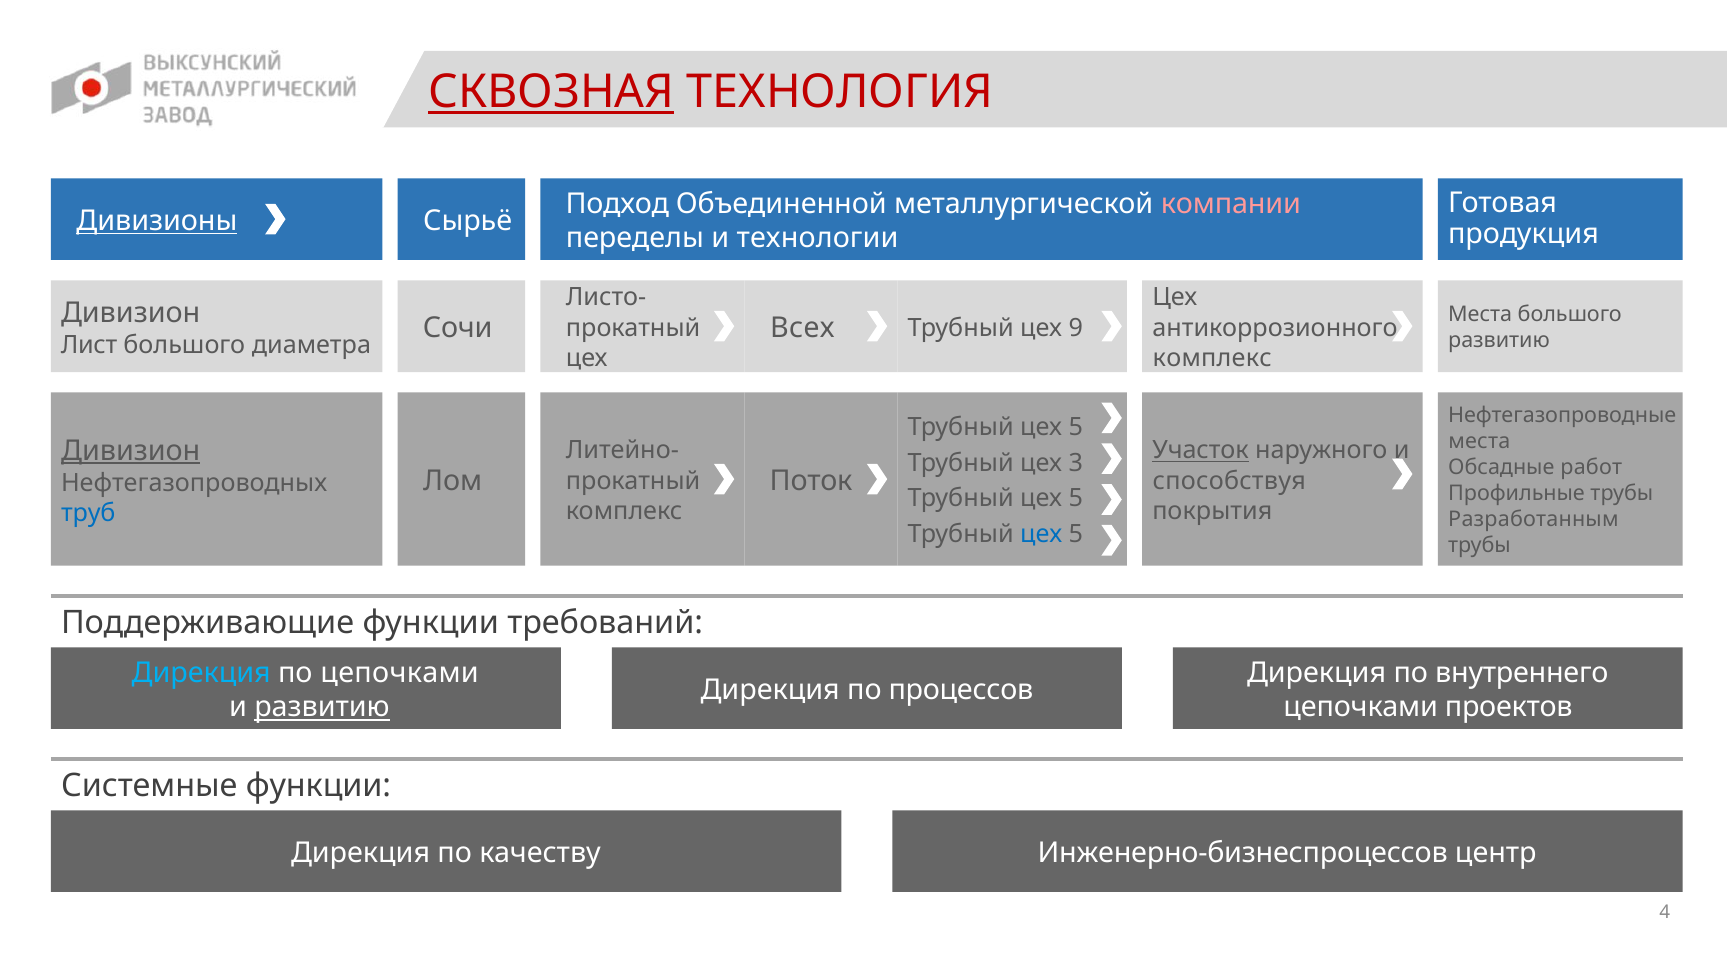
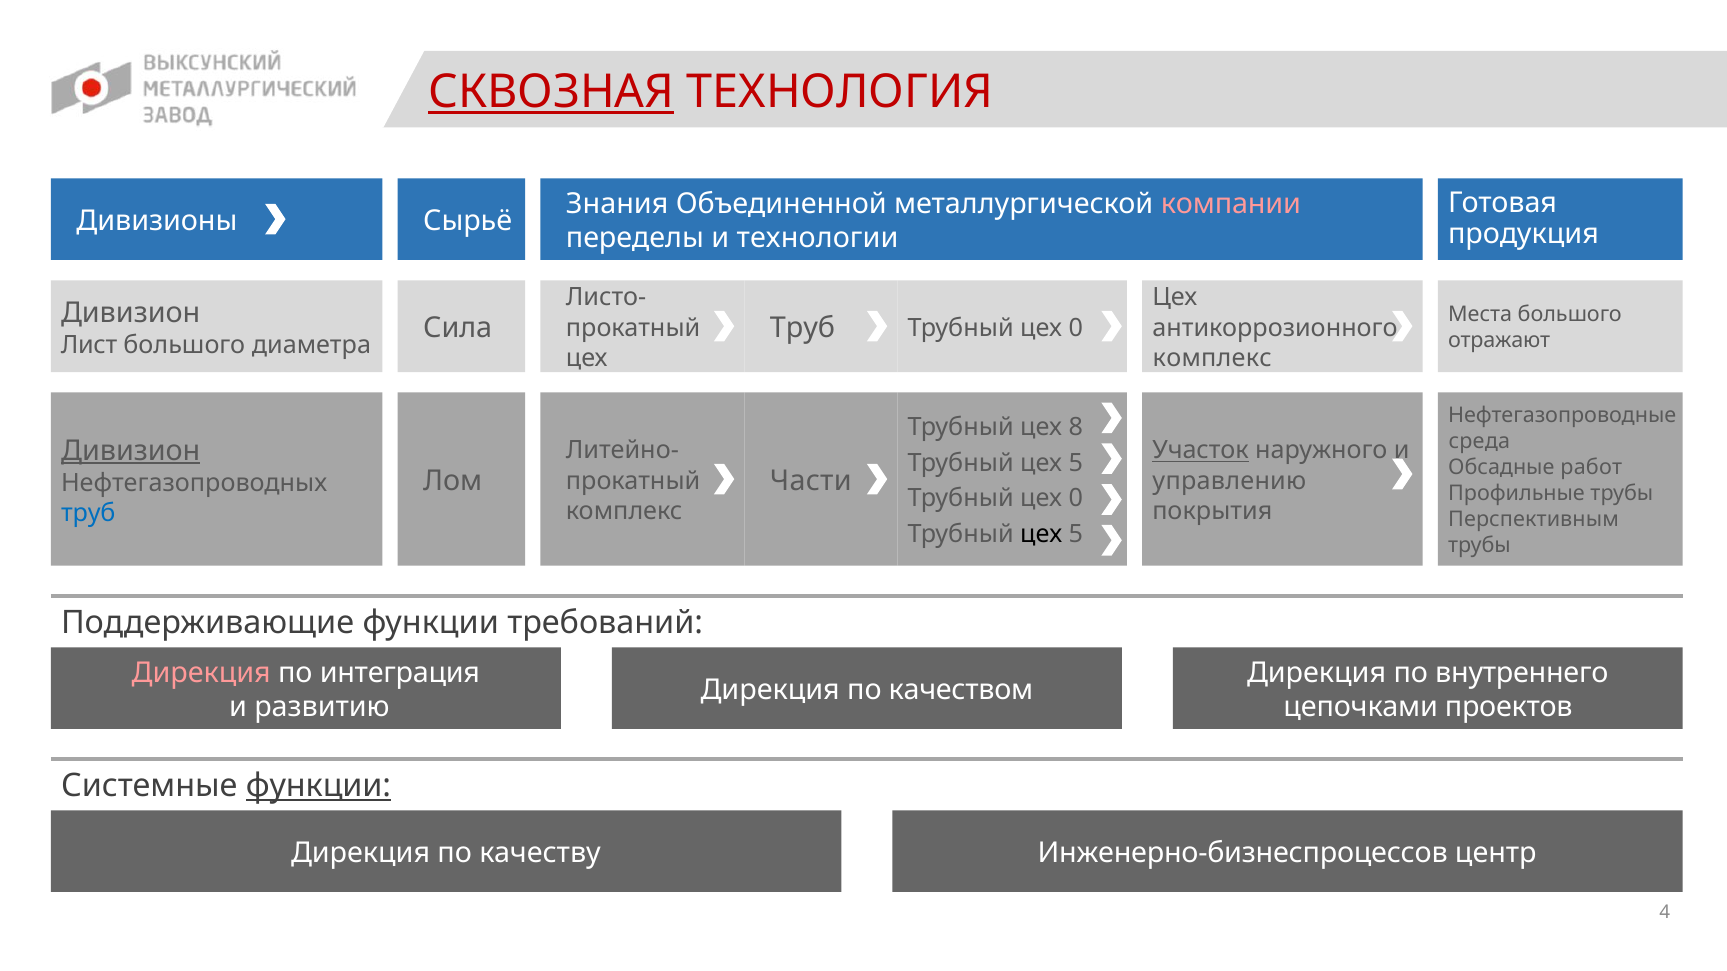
Подход: Подход -> Знания (617, 204)
Дивизионы underline: present -> none (157, 221)
Сочи: Сочи -> Сила (458, 328)
Всех: Всех -> Труб (803, 328)
9: 9 -> 0 (1076, 328)
развитию: развитию -> отражают (1499, 341)
5: 5 -> 8 (1076, 428)
места: места -> среда (1479, 442)
3: 3 -> 5 (1076, 463)
Поток: Поток -> Части (811, 481)
способствуя: способствуя -> управлению (1229, 481)
5: 5 -> 0 (1076, 499)
Разработанным: Разработанным -> Перспективным (1534, 520)
цех colour: blue -> black (1041, 535)
Дирекция colour: light blue -> pink (201, 673)
по цепочками: цепочками -> интеграция (400, 673)
процессов: процессов -> качеством (961, 690)
развитию underline: present -> none (322, 708)
функции underline: none -> present (318, 787)
